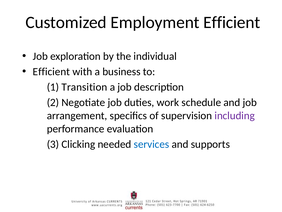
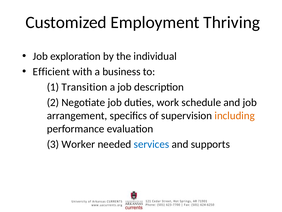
Employment Efficient: Efficient -> Thriving (232, 22)
including colour: purple -> orange (235, 115)
Clicking: Clicking -> Worker (78, 144)
